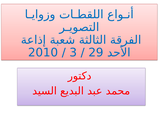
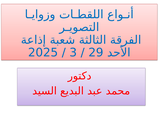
2010: 2010 -> 2025 (43, 53)
